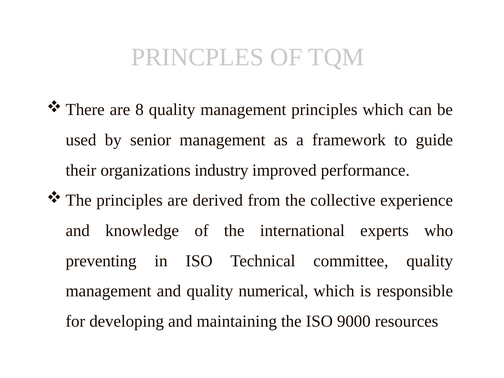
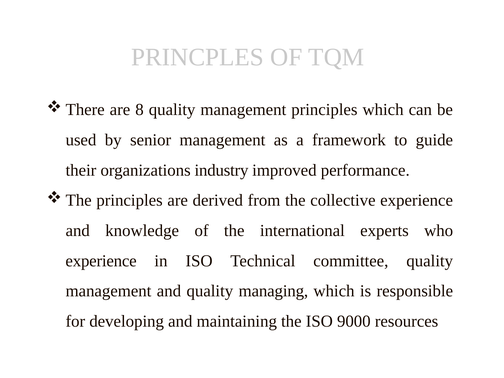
preventing: preventing -> experience (101, 261)
numerical: numerical -> managing (273, 291)
